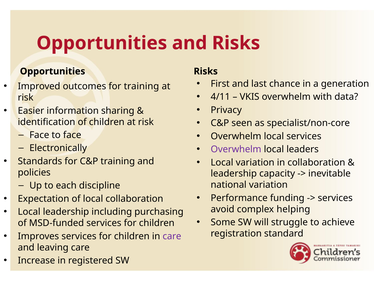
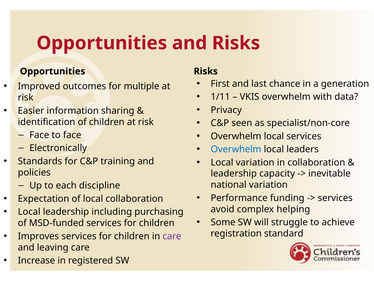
for training: training -> multiple (142, 86)
4/11: 4/11 -> 1/11 (220, 97)
Overwhelm colour: purple -> blue (236, 149)
